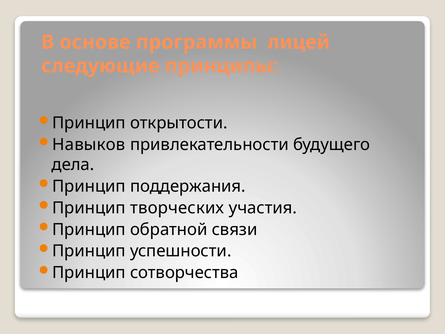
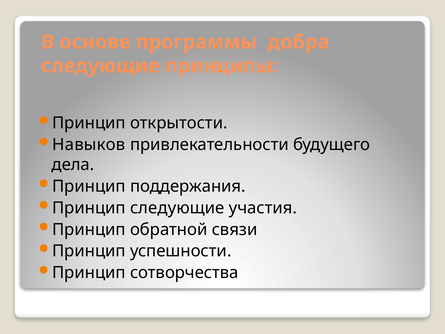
лицей: лицей -> добра (298, 42)
Принцип творческих: творческих -> следующие (177, 208)
